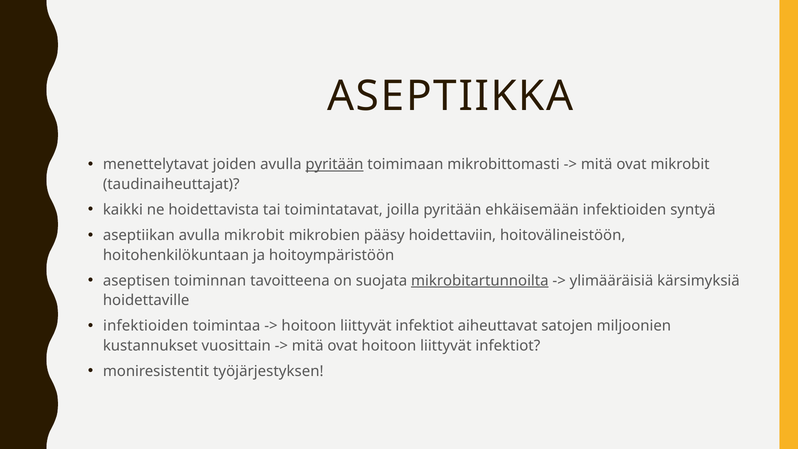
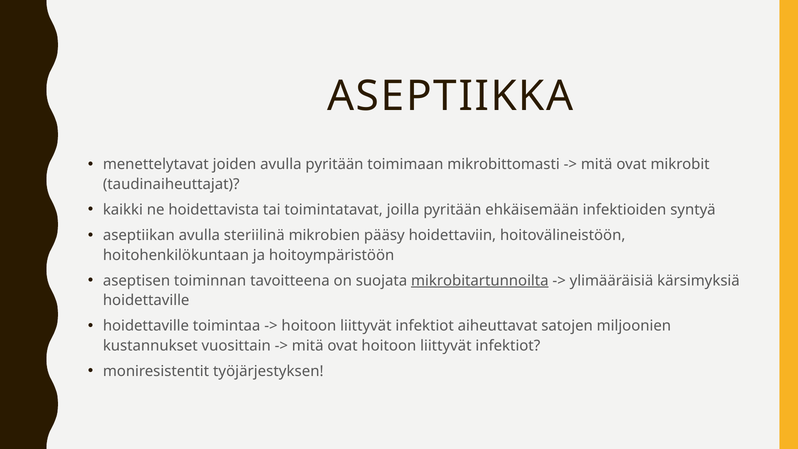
pyritään underline: present -> none (334, 164)
avulla mikrobit: mikrobit -> steriilinä (254, 235)
infektioiden: infektioiden -> hoidettaville (146, 326)
